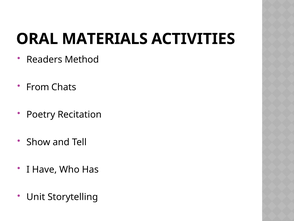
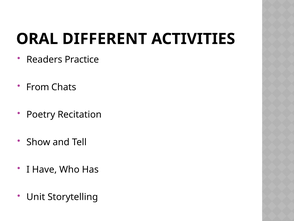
MATERIALS: MATERIALS -> DIFFERENT (105, 39)
Method: Method -> Practice (82, 59)
